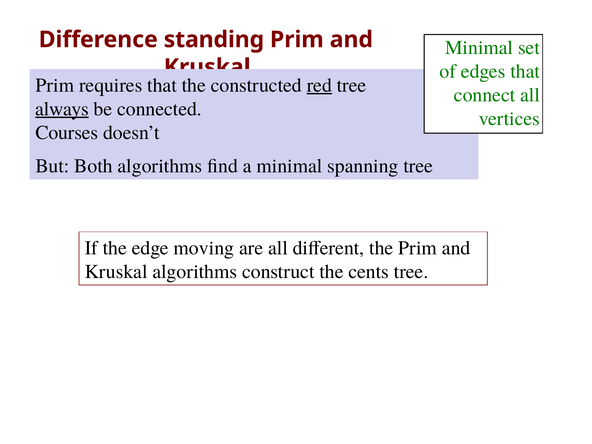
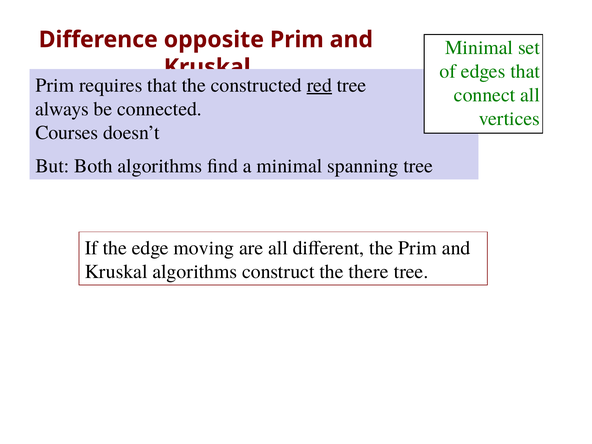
standing: standing -> opposite (214, 40)
always underline: present -> none (62, 109)
cents: cents -> there (369, 272)
